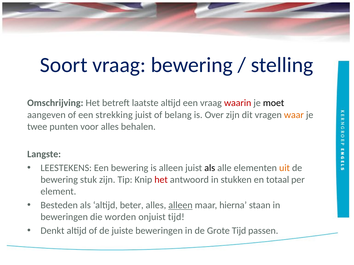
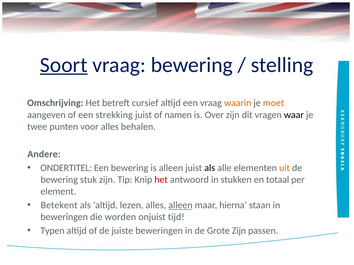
Soort underline: none -> present (64, 65)
laatste: laatste -> cursief (145, 103)
waarin colour: red -> orange (238, 103)
moet colour: black -> orange (274, 103)
belang: belang -> namen (178, 115)
waar colour: orange -> black (294, 115)
Langste: Langste -> Andere (44, 154)
LEESTEKENS: LEESTEKENS -> ONDERTITEL (66, 168)
Besteden: Besteden -> Betekent (59, 206)
beter: beter -> lezen (132, 206)
Denkt: Denkt -> Typen (53, 231)
Grote Tijd: Tijd -> Zijn (239, 231)
